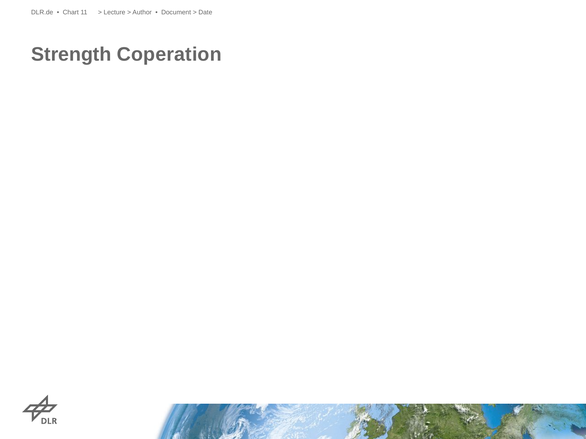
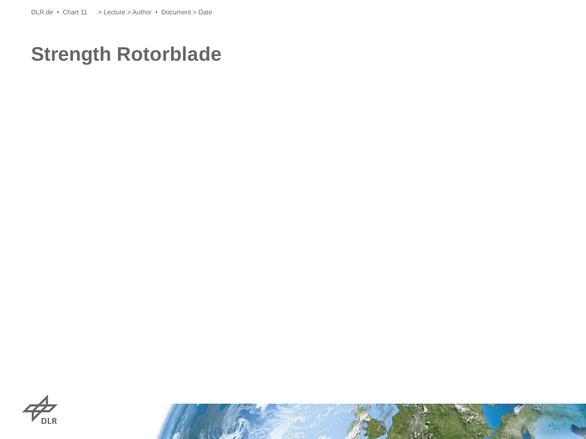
Coperation: Coperation -> Rotorblade (169, 55)
